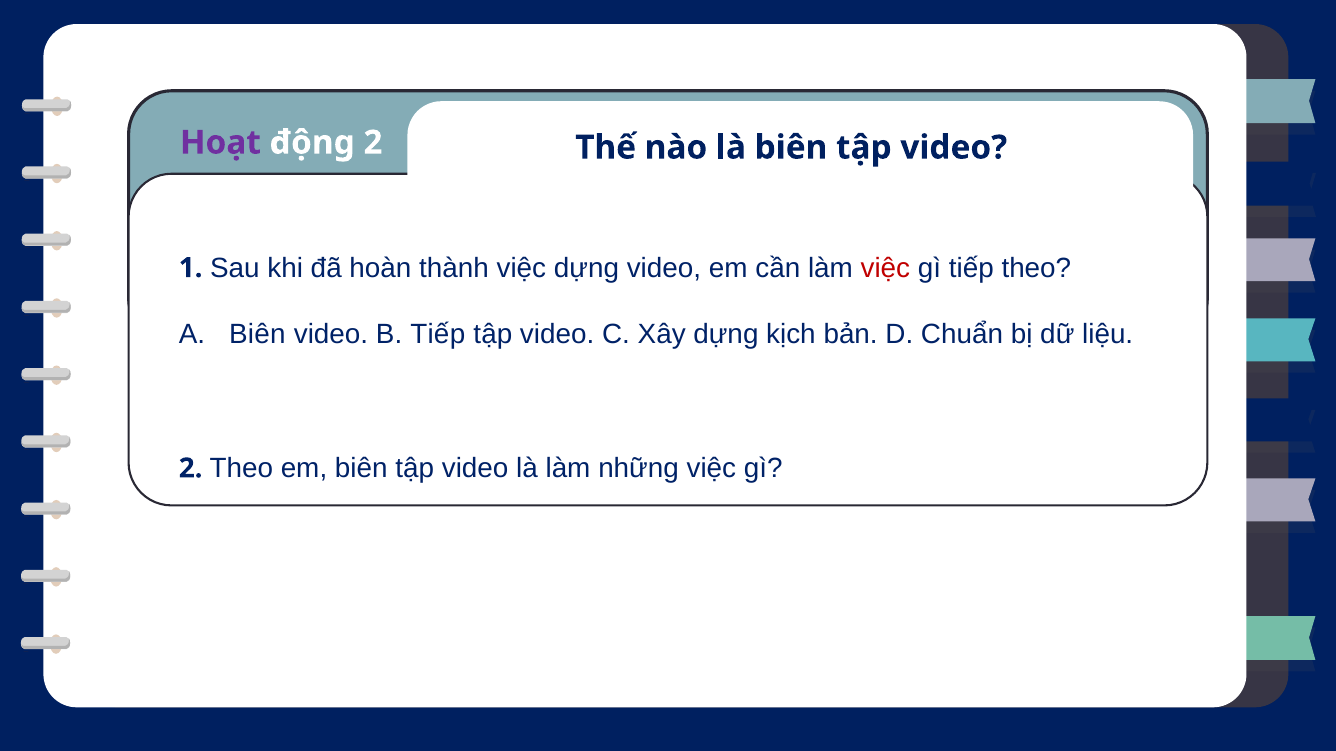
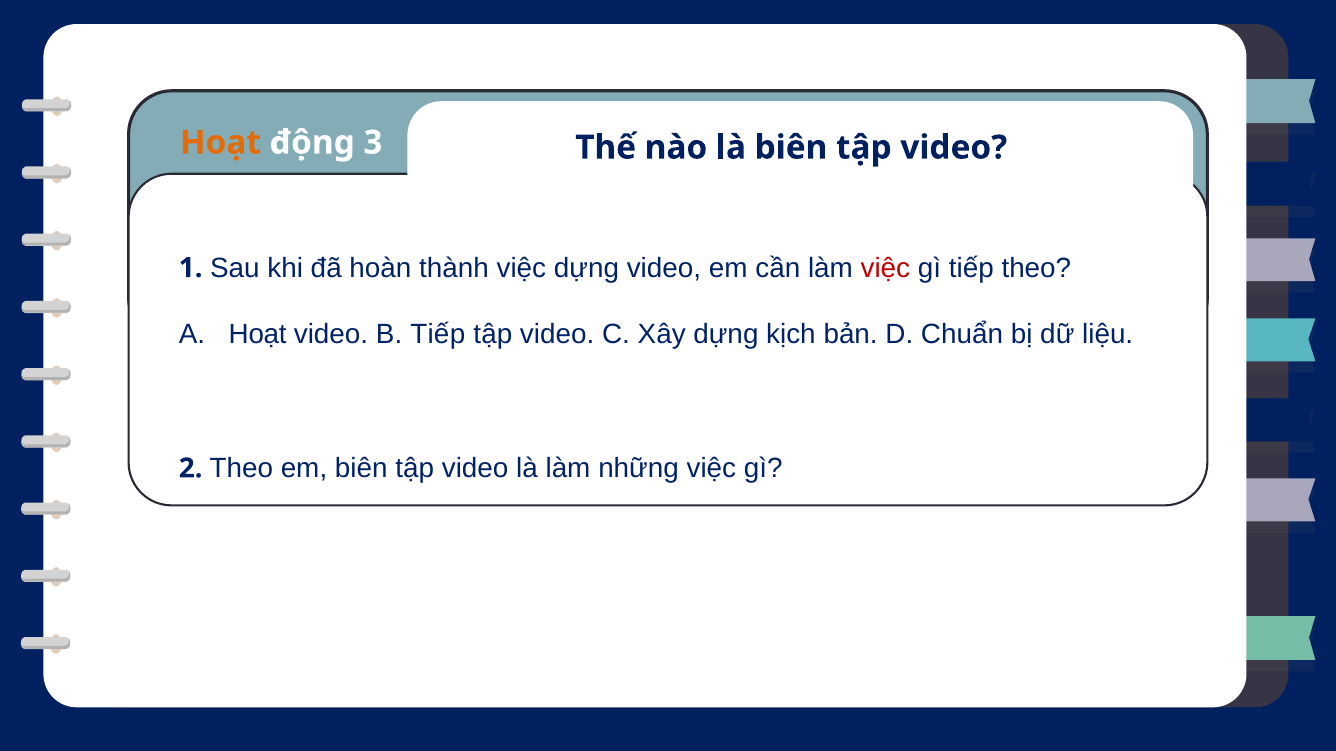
Hoạt colour: purple -> orange (220, 143)
động 2: 2 -> 3 (373, 143)
Biên: Biên -> Hoạt (258, 335)
